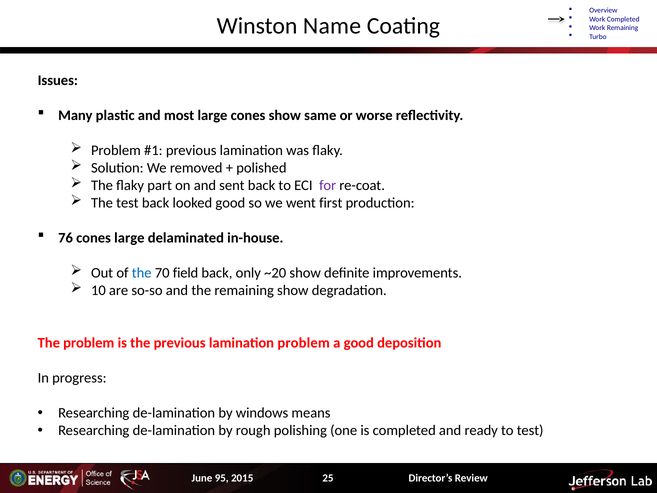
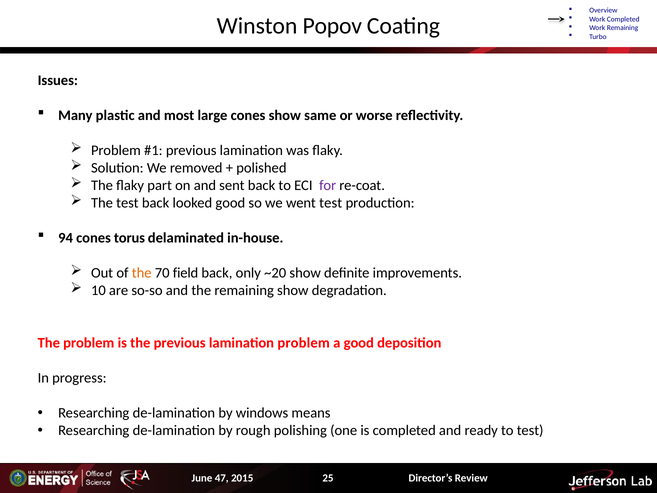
Name: Name -> Popov (332, 26)
went first: first -> test (331, 203)
76: 76 -> 94 (66, 238)
cones large: large -> torus (129, 238)
the colour: blue -> orange (142, 273)
95: 95 -> 47 (222, 478)
